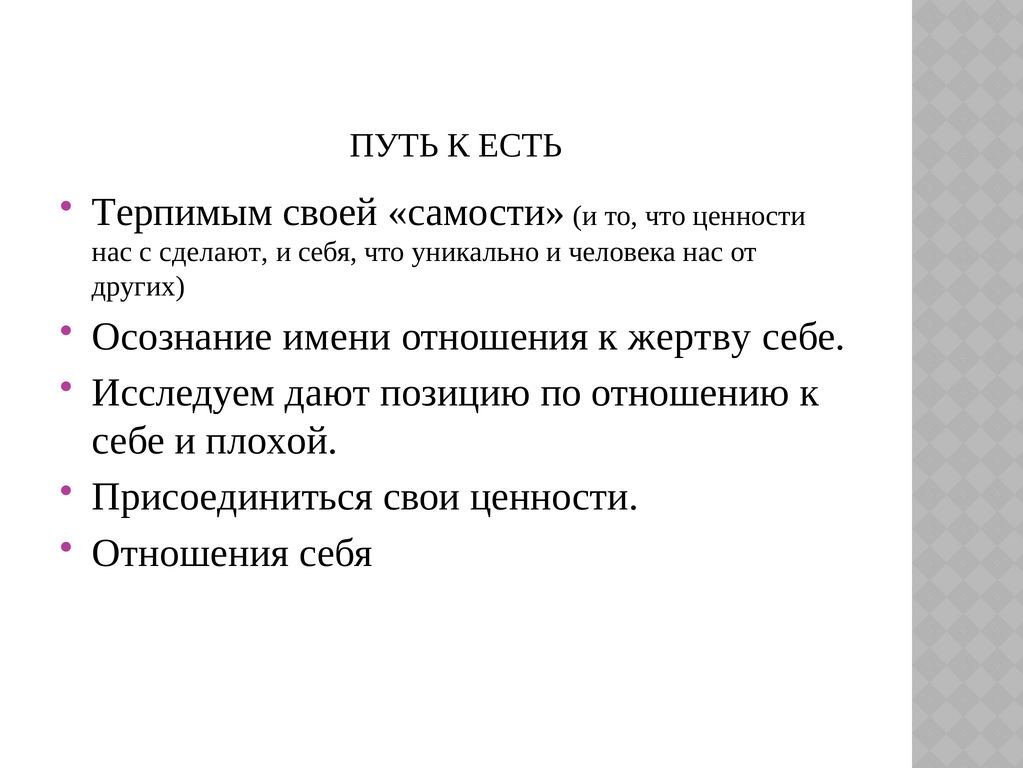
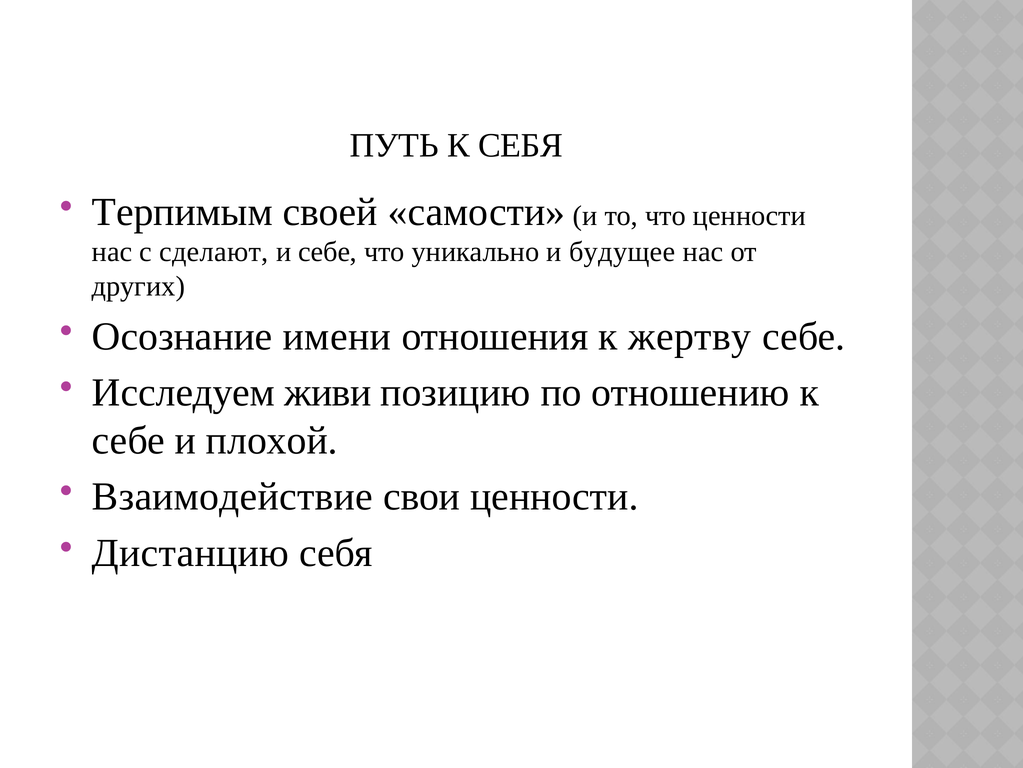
К ЕСТЬ: ЕСТЬ -> СЕБЯ (521, 146)
и себя: себя -> себе (328, 252)
человека: человека -> будущее (622, 252)
дают: дают -> живи (328, 392)
Присоединиться: Присоединиться -> Взаимодействие (232, 496)
Отношения: Отношения -> Дистанцию (190, 552)
